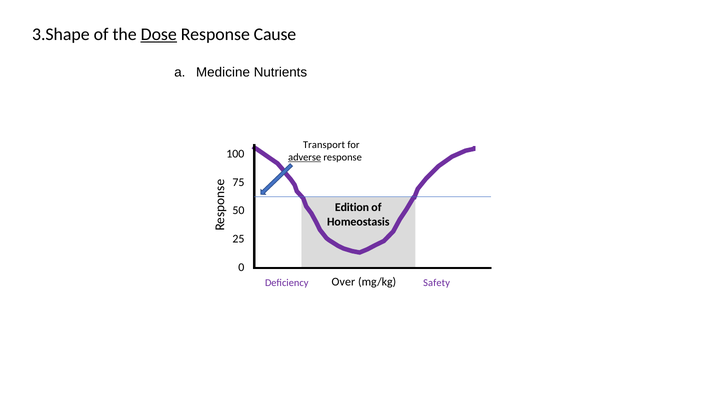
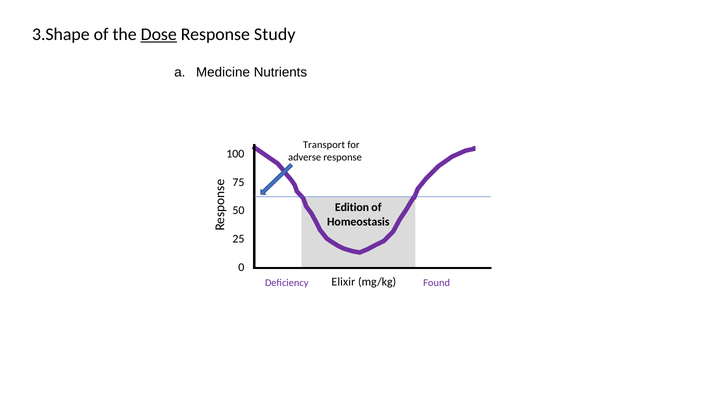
Cause: Cause -> Study (275, 34)
adverse underline: present -> none (305, 158)
Over: Over -> Elixir (343, 282)
Safety: Safety -> Found (437, 283)
